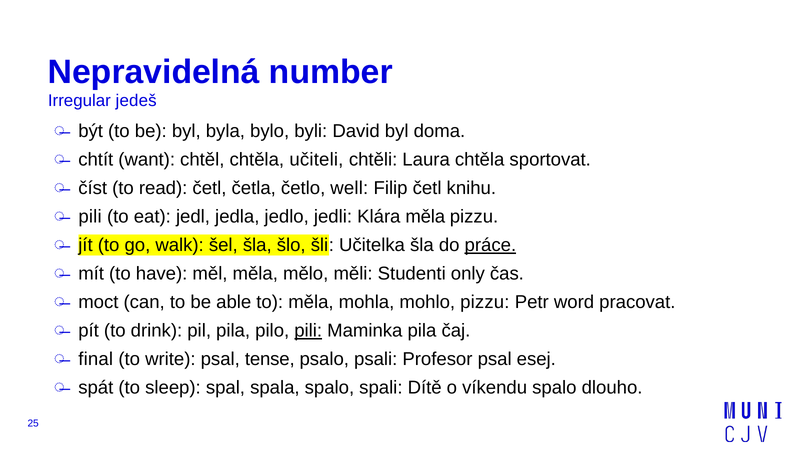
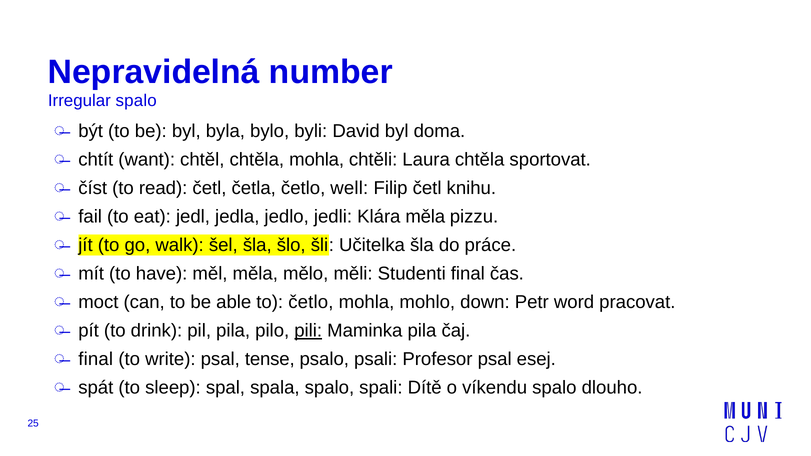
Irregular jedeš: jedeš -> spalo (136, 101)
chtěla učiteli: učiteli -> mohla (317, 160)
pili: pili -> fail (90, 217)
práce underline: present -> none (490, 245)
Studenti only: only -> final (468, 274)
to měla: měla -> četlo (311, 302)
mohlo pizzu: pizzu -> down (485, 302)
